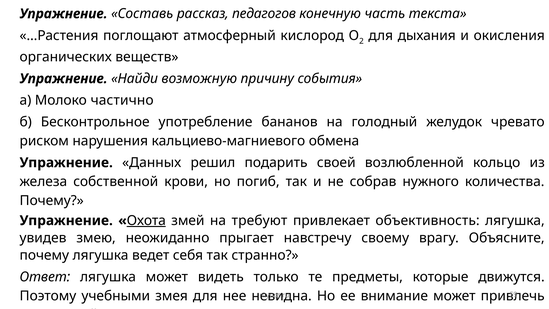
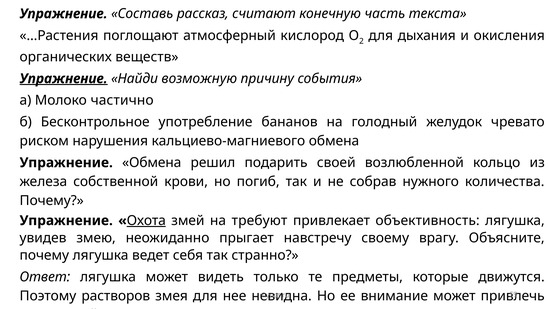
педагогов: педагогов -> считают (264, 14)
Упражнение underline: none -> present (64, 79)
Упражнение Данных: Данных -> Обмена (152, 163)
учебными: учебными -> растворов (116, 296)
